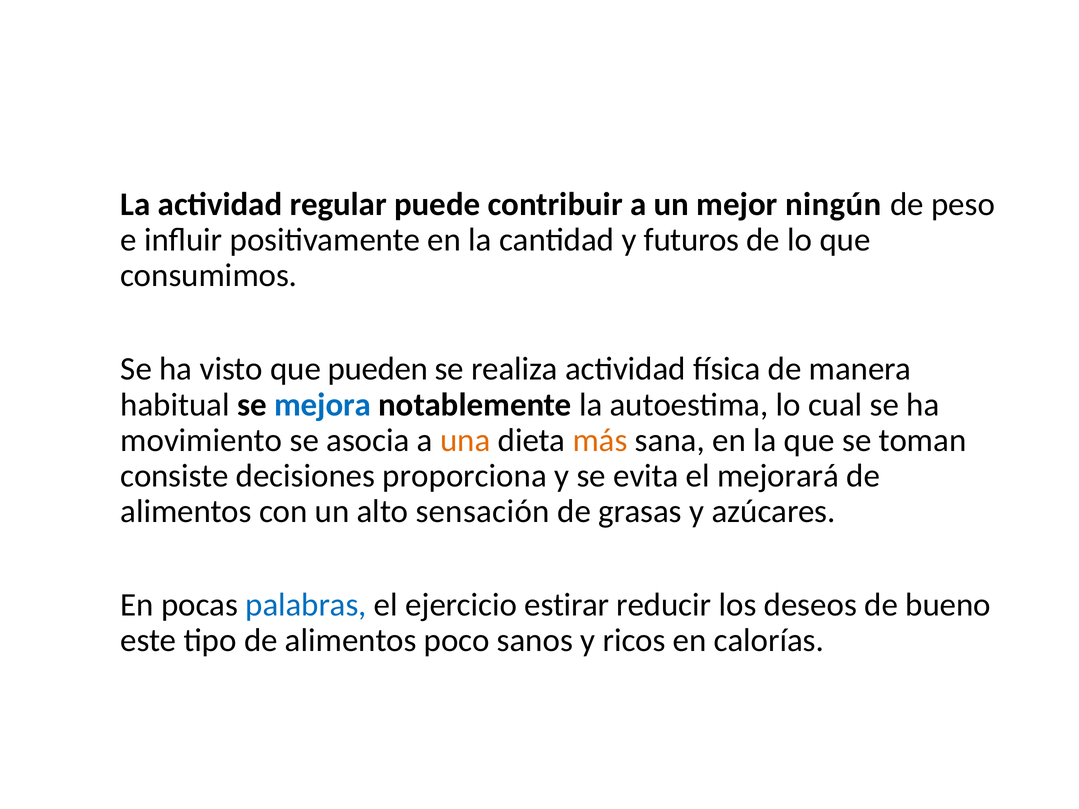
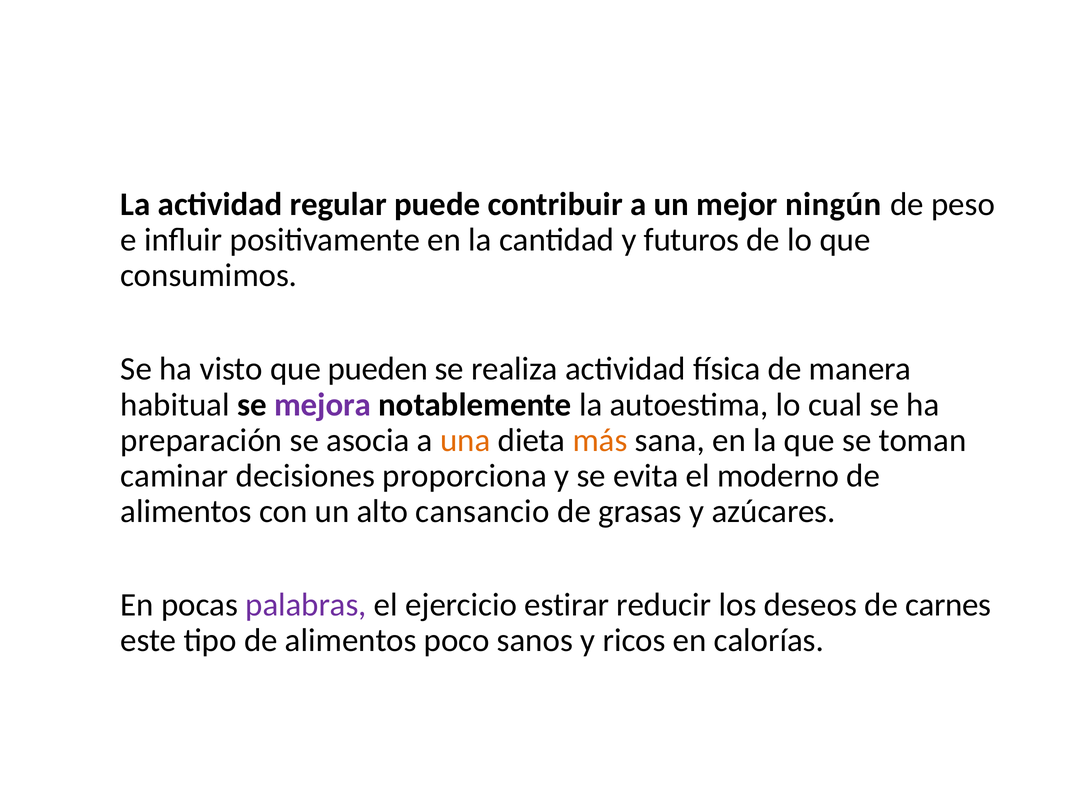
mejora colour: blue -> purple (323, 405)
movimiento: movimiento -> preparación (201, 440)
consiste: consiste -> caminar (174, 476)
mejorará: mejorará -> moderno (778, 476)
sensación: sensación -> cansancio (483, 512)
palabras colour: blue -> purple (306, 605)
bueno: bueno -> carnes (948, 605)
